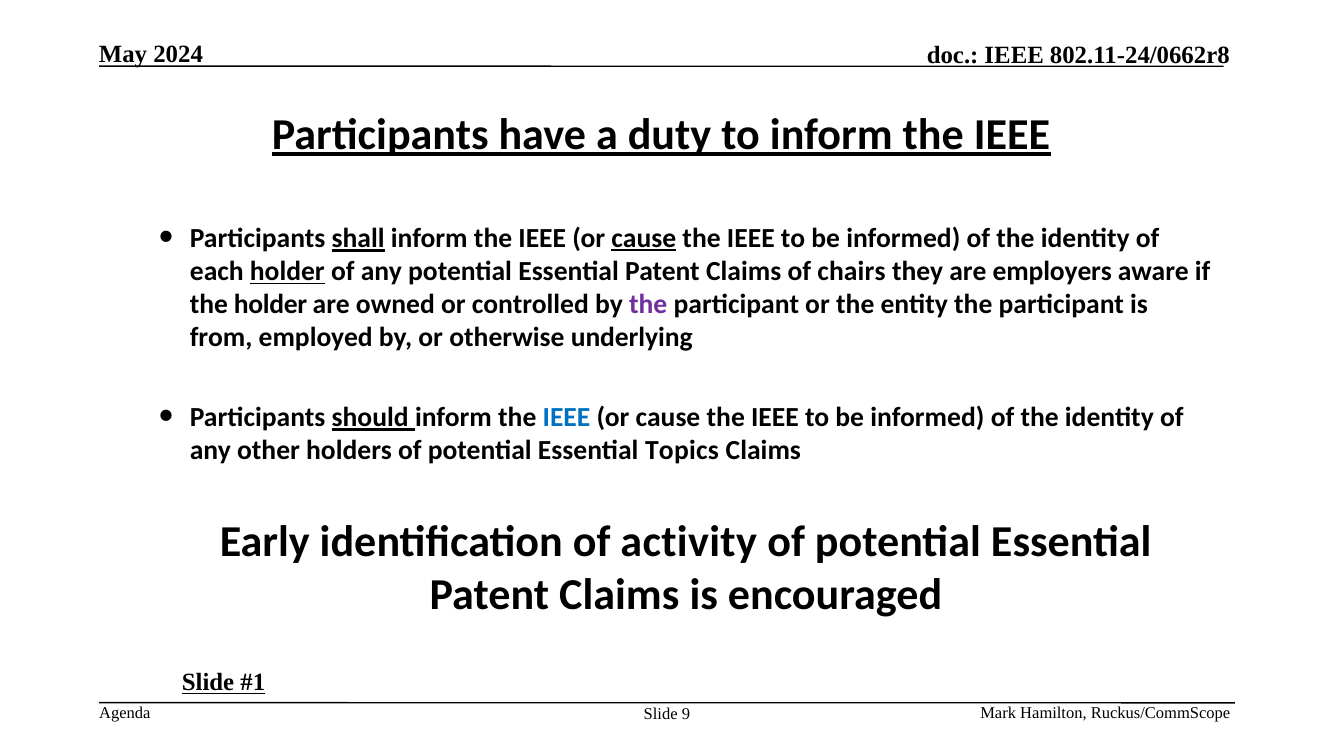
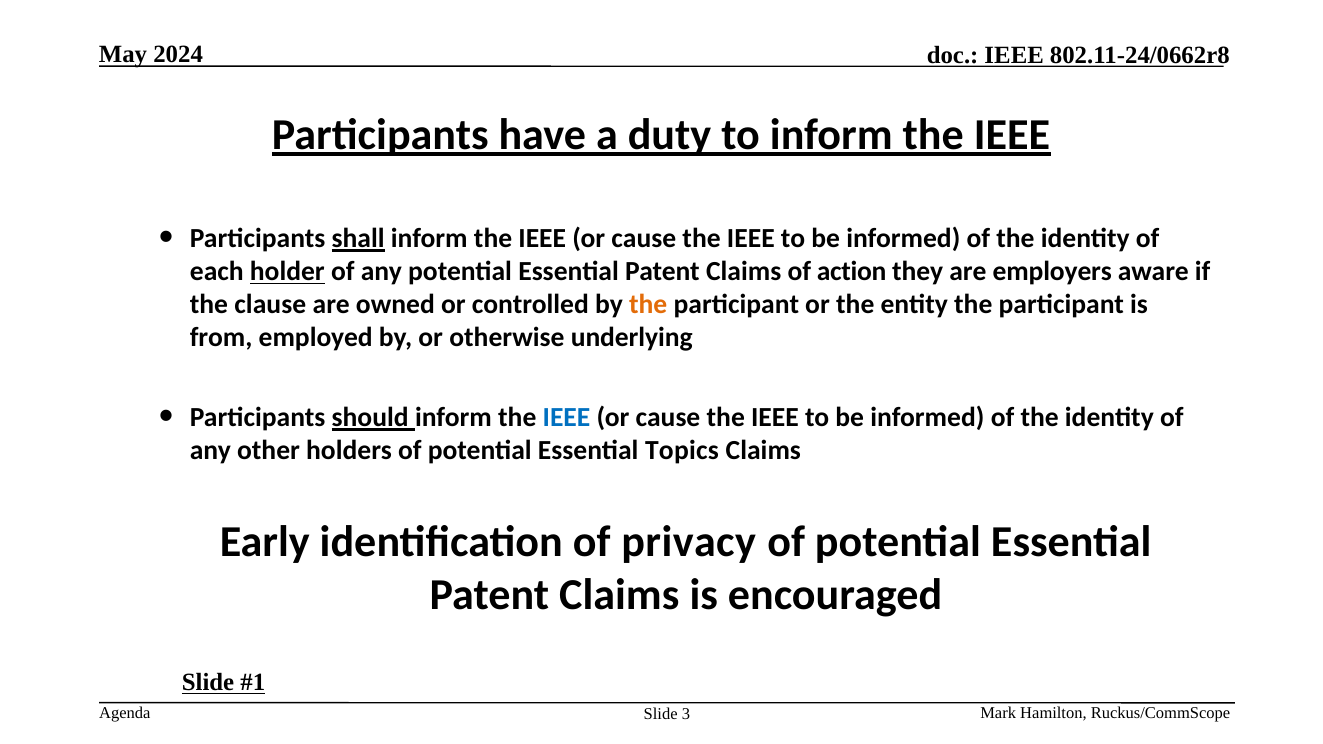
cause underline: present -> none (644, 238)
chairs: chairs -> action (852, 272)
the holder: holder -> clause (270, 305)
the colour: purple -> orange (648, 305)
activity: activity -> privacy (689, 542)
9: 9 -> 3 (686, 714)
